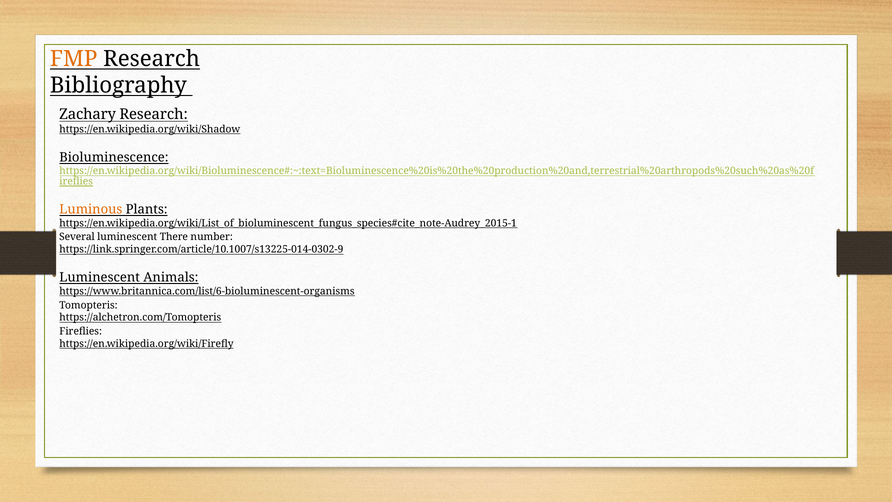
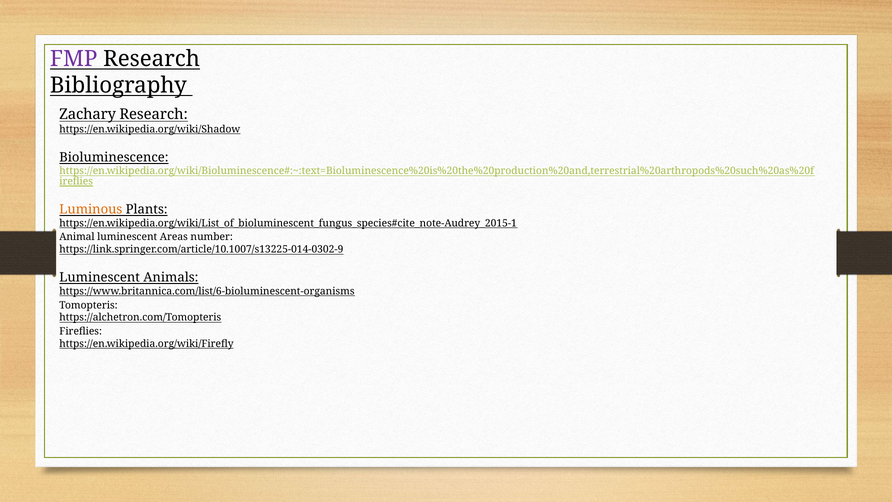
FMP colour: orange -> purple (74, 59)
Several: Several -> Animal (77, 237)
There: There -> Areas (174, 237)
